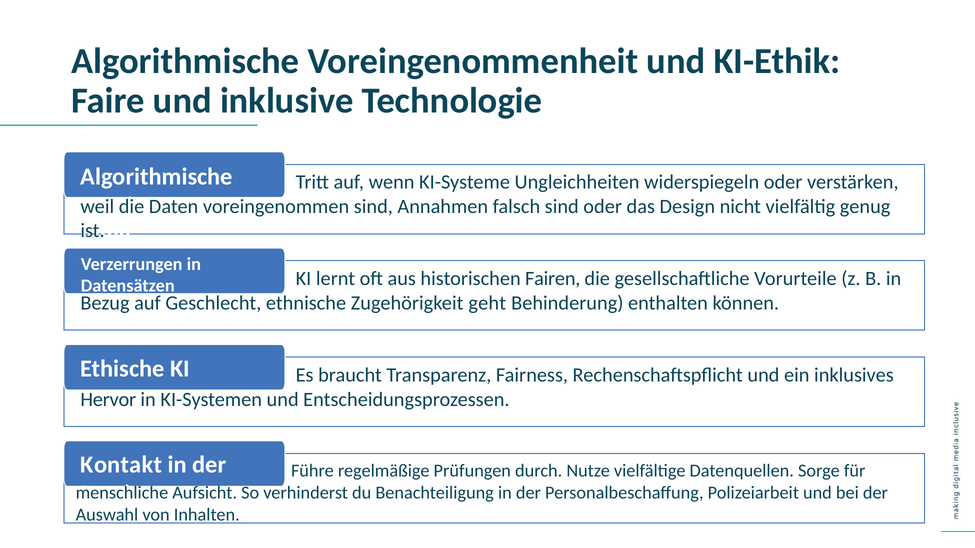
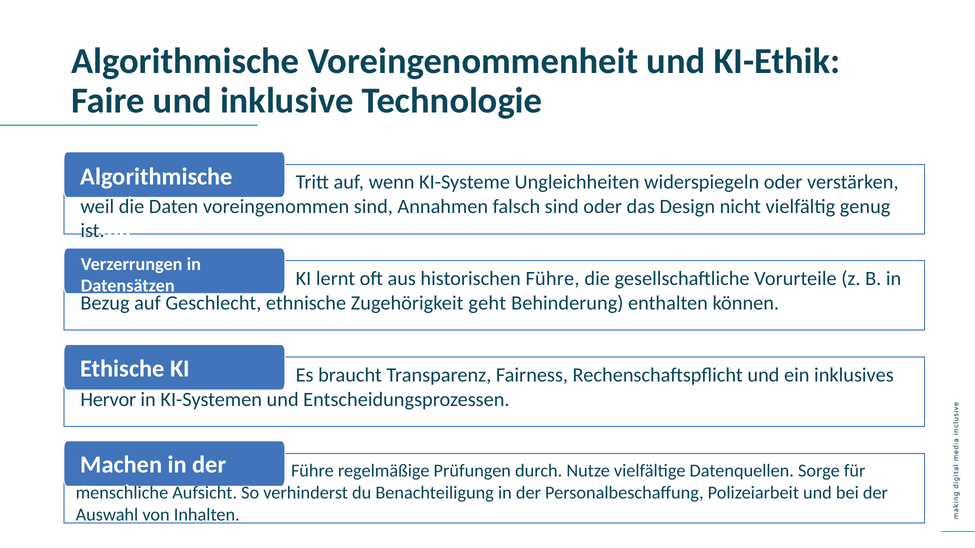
historischen Fairen: Fairen -> Führe (553, 279)
Kontakt: Kontakt -> Machen (121, 465)
